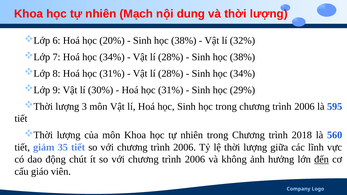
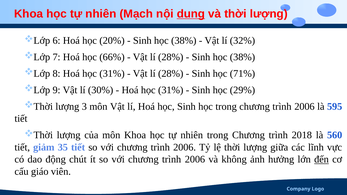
dung underline: none -> present (191, 14)
Hoá học 34%: 34% -> 66% (112, 57)
Sinh học 34%: 34% -> 71% (242, 74)
